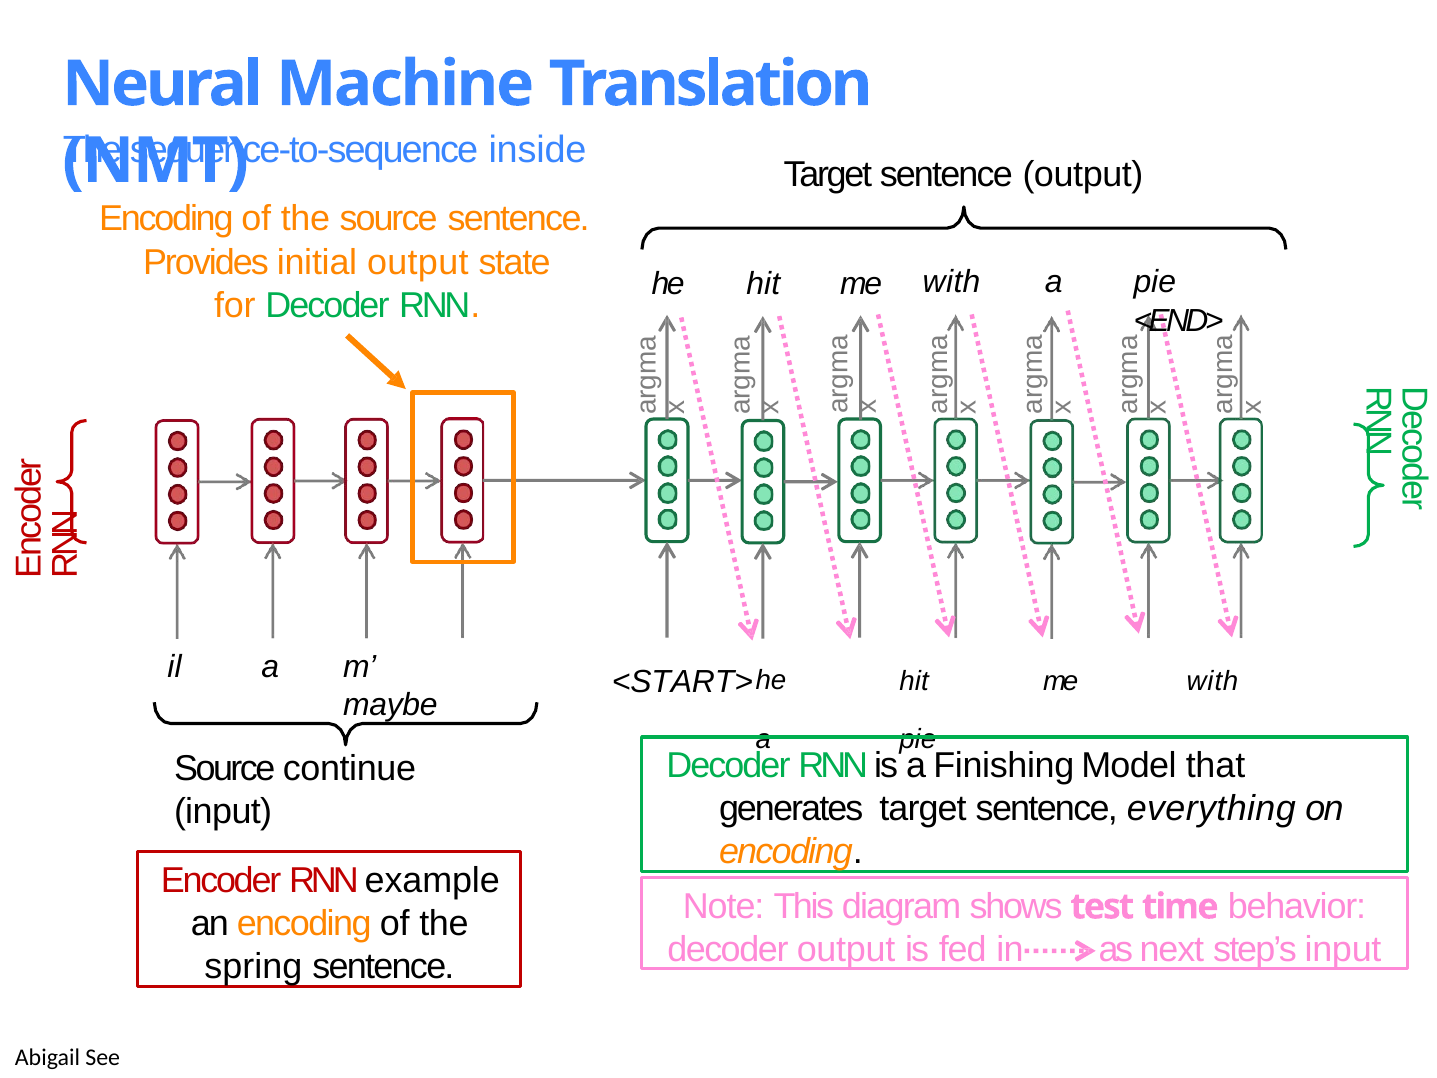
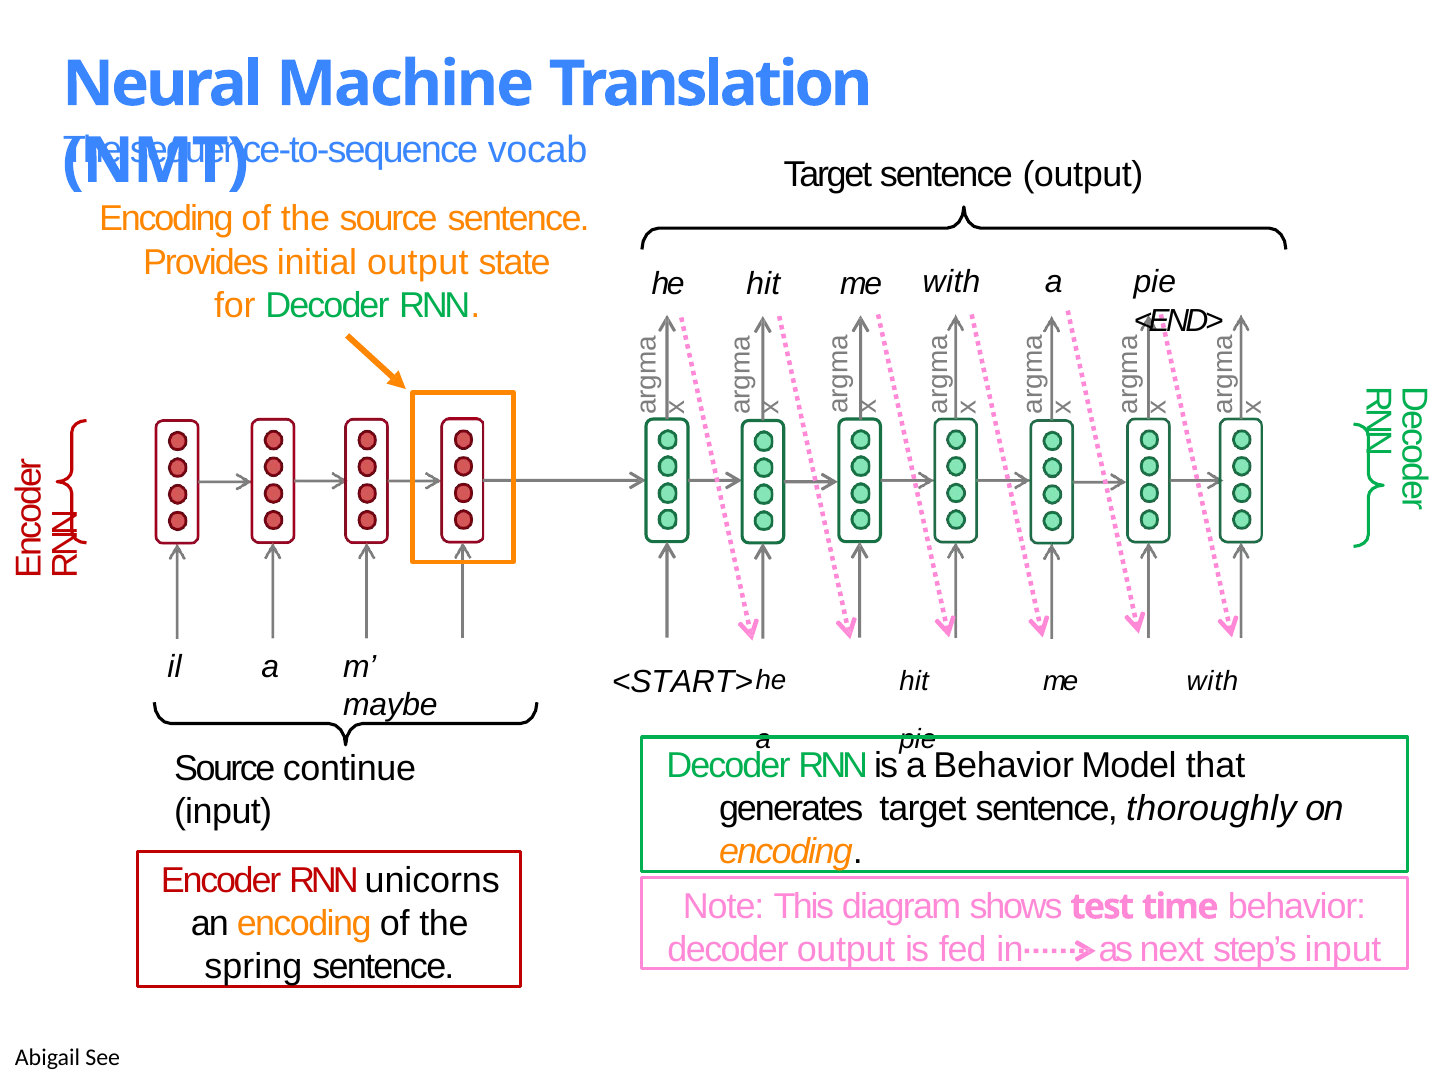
inside: inside -> vocab (538, 150)
a Finishing: Finishing -> Behavior (1004, 766)
everything: everything -> thoroughly (1211, 809)
example: example -> unicorns (432, 881)
